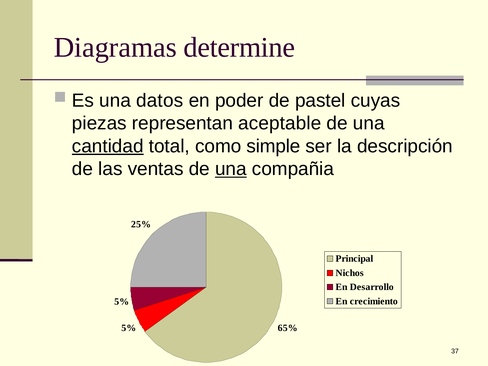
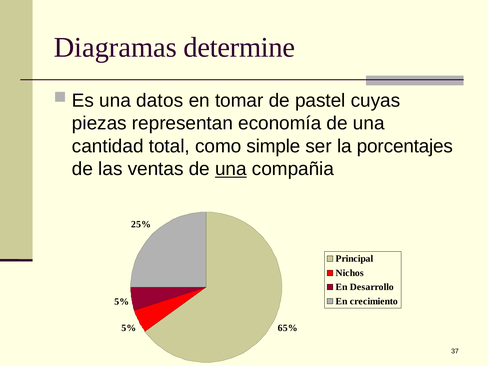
poder: poder -> tomar (239, 101)
aceptable: aceptable -> economía (280, 123)
cantidad underline: present -> none (108, 146)
descripción: descripción -> porcentajes (405, 146)
